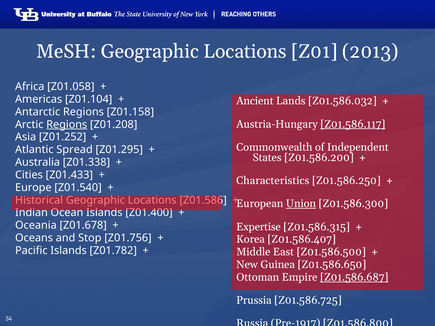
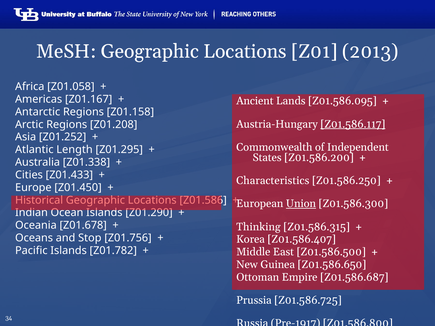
Z01.104: Z01.104 -> Z01.167 (89, 99)
Z01.586.032: Z01.586.032 -> Z01.586.095 (342, 101)
Regions underline: present -> none (67, 125)
Spread: Spread -> Length (75, 150)
Z01.540: Z01.540 -> Z01.450 (78, 188)
Z01.400: Z01.400 -> Z01.290 (149, 213)
Expertise: Expertise -> Thinking (258, 227)
Z01.586.687 underline: present -> none (354, 277)
